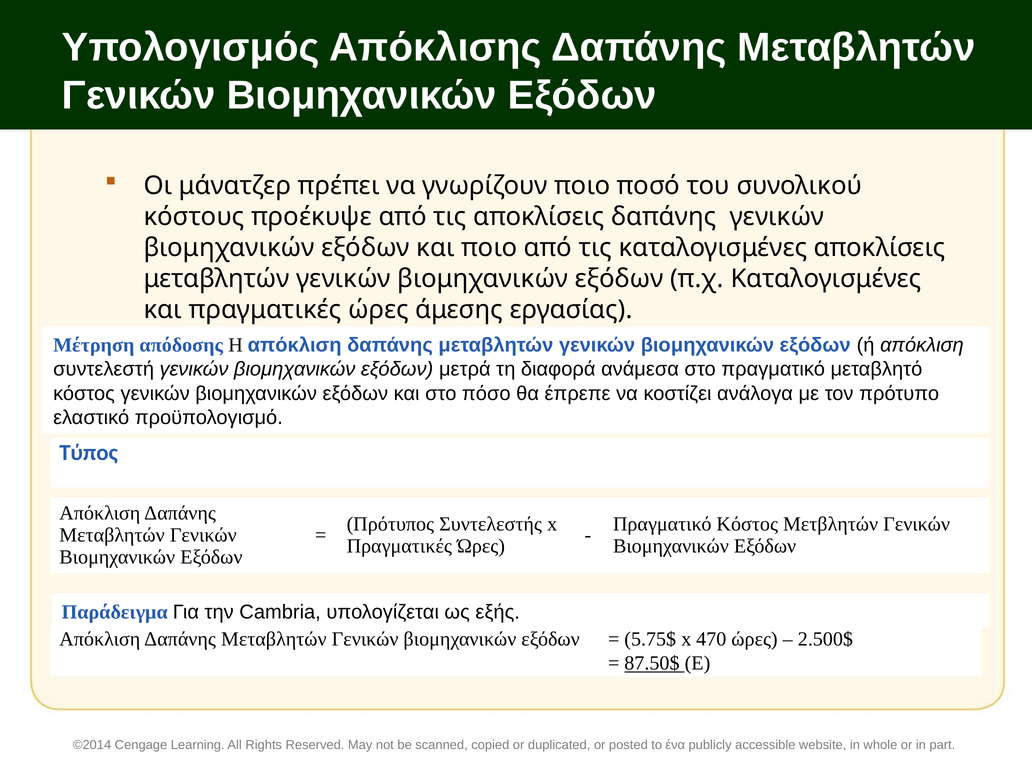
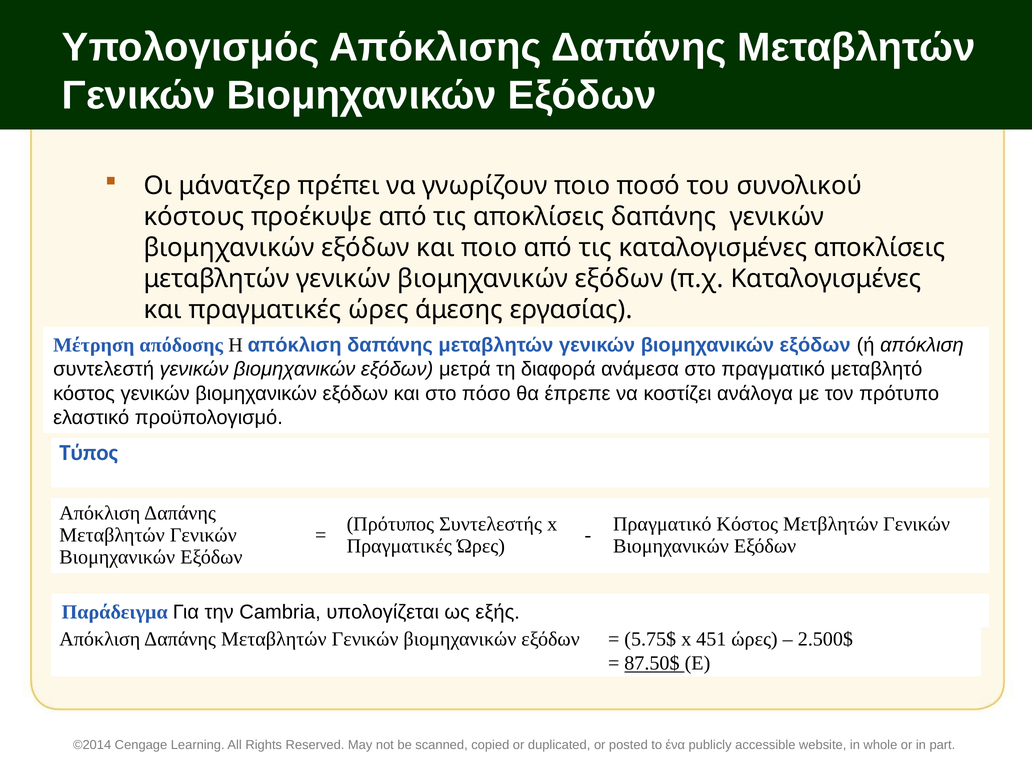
470: 470 -> 451 (711, 639)
